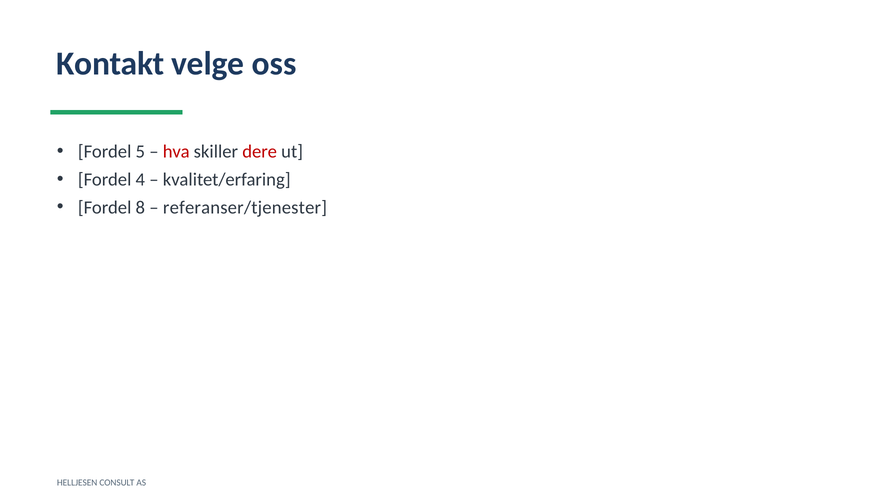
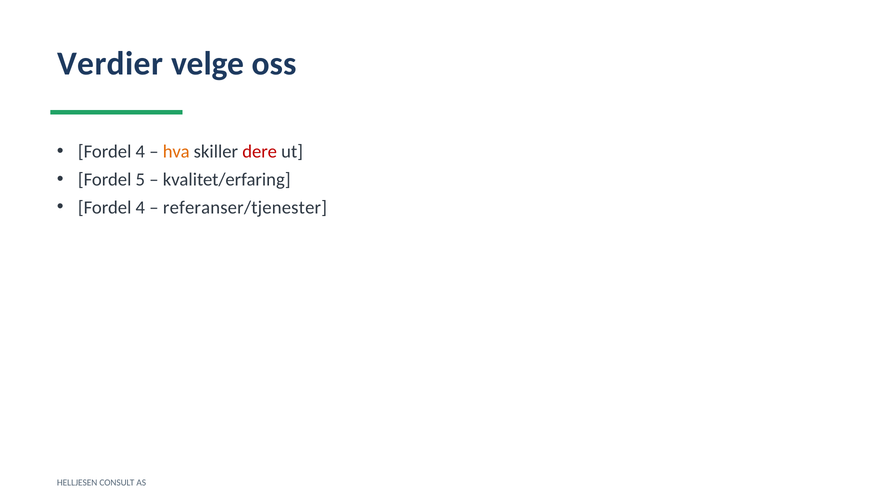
Kontakt: Kontakt -> Verdier (110, 64)
5: 5 -> 4 (140, 152)
hva colour: red -> orange (176, 152)
4: 4 -> 5 (140, 180)
8: 8 -> 4 (140, 208)
